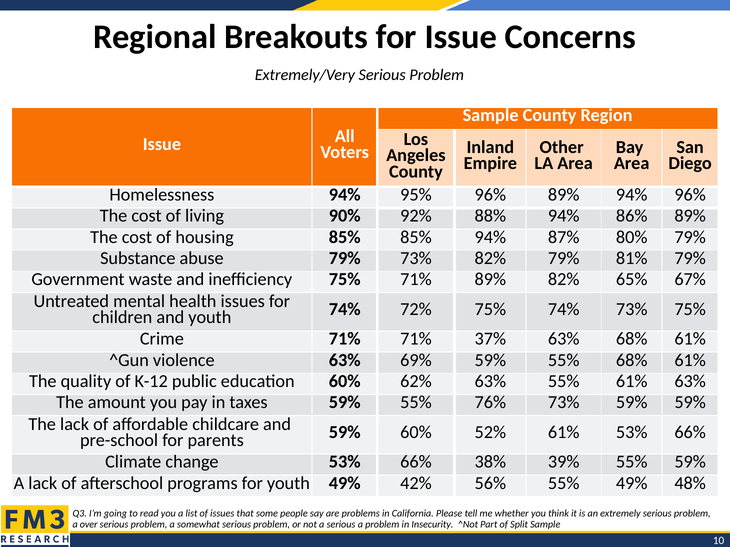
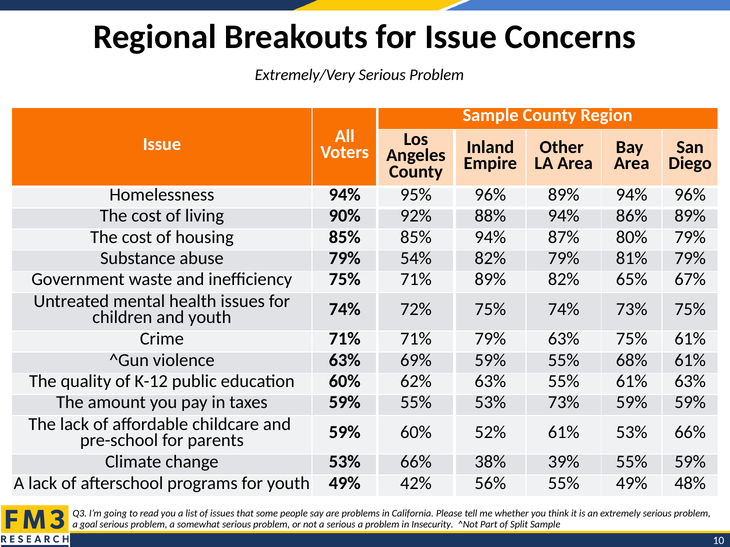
79% 73%: 73% -> 54% (416, 258)
71% 37%: 37% -> 79% (490, 339)
63% 68%: 68% -> 75% (632, 339)
55% 76%: 76% -> 53% (490, 403)
over: over -> goal (89, 525)
